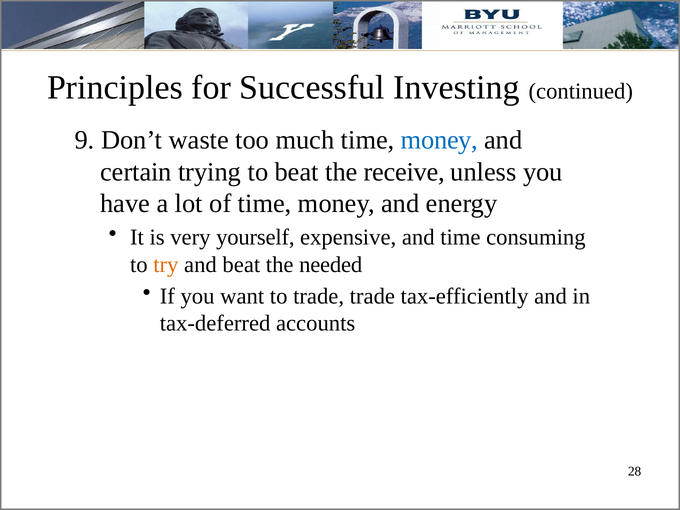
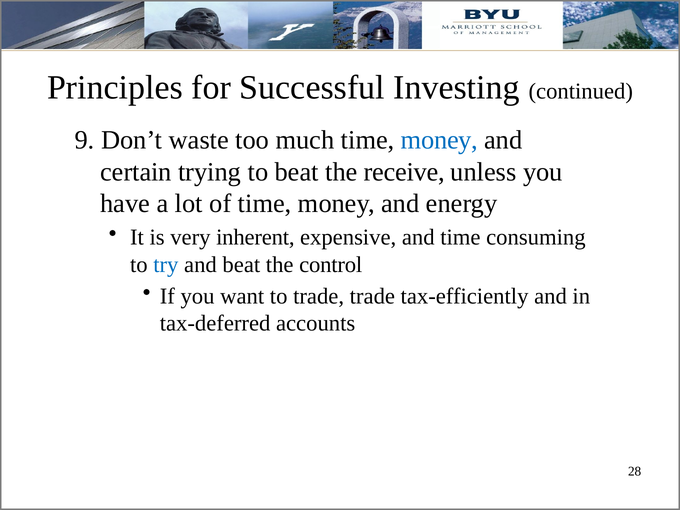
yourself: yourself -> inherent (255, 237)
try colour: orange -> blue (166, 265)
needed: needed -> control (331, 265)
